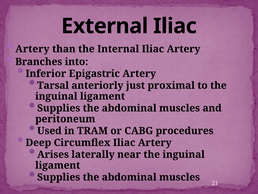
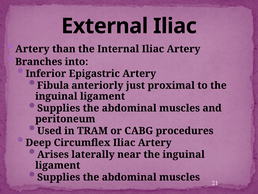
Tarsal: Tarsal -> Fibula (53, 85)
